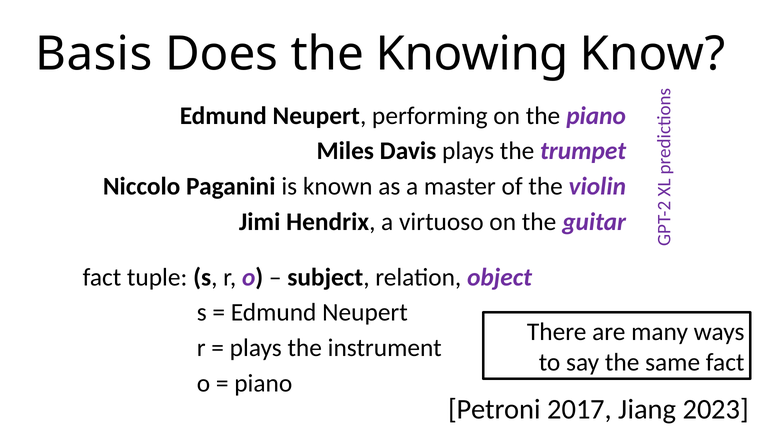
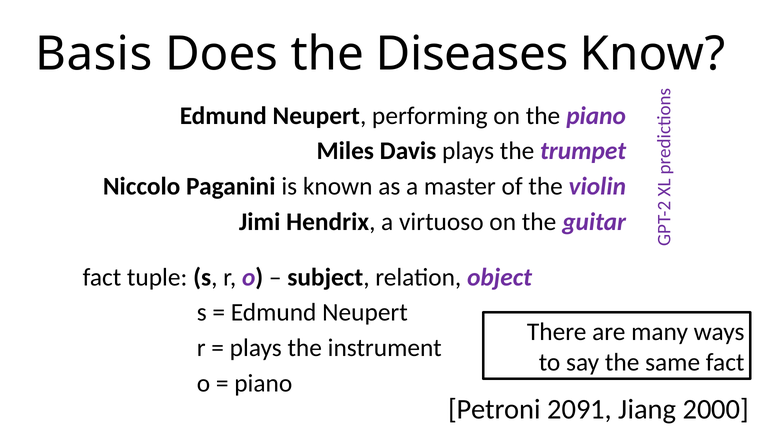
Knowing: Knowing -> Diseases (472, 54)
2017: 2017 -> 2091 (580, 409)
2023: 2023 -> 2000 (716, 409)
